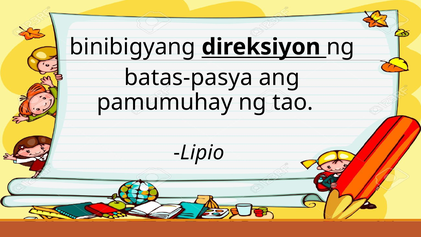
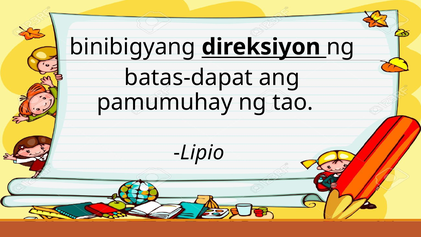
batas-pasya: batas-pasya -> batas-dapat (189, 78)
